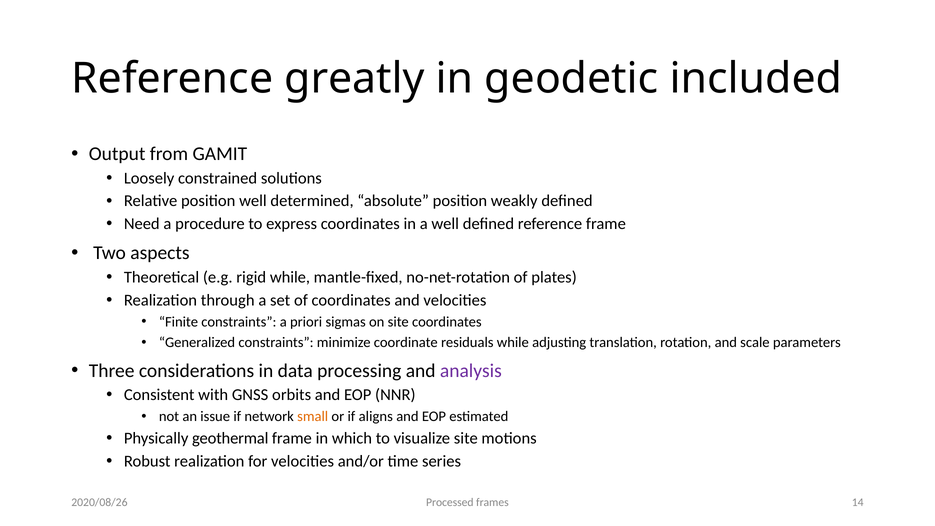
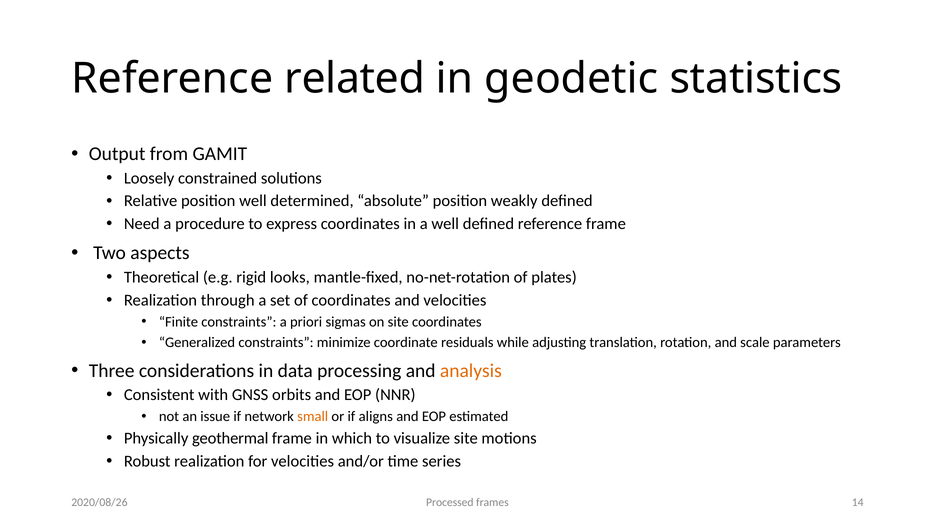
greatly: greatly -> related (355, 79)
included: included -> statistics (756, 79)
rigid while: while -> looks (290, 277)
analysis colour: purple -> orange (471, 371)
